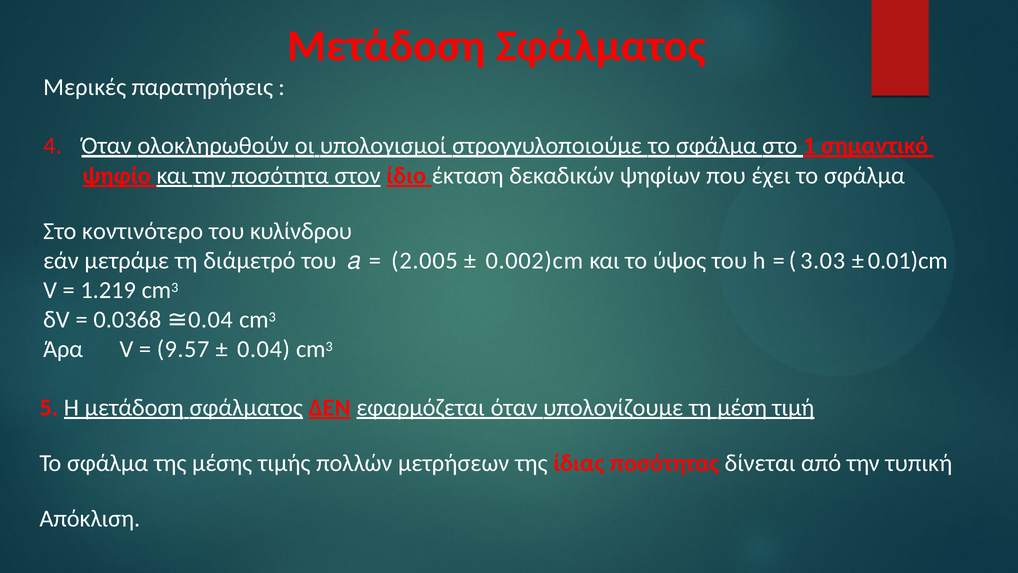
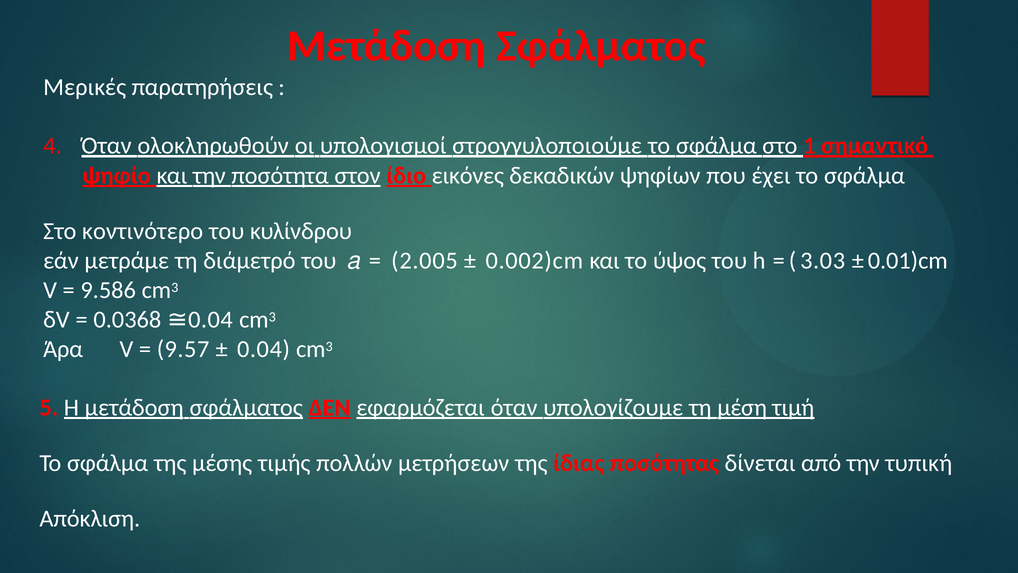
έκταση: έκταση -> εικόνες (468, 175)
1.219: 1.219 -> 9.586 (108, 290)
